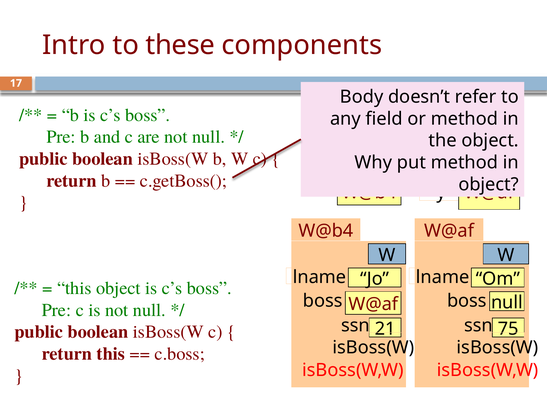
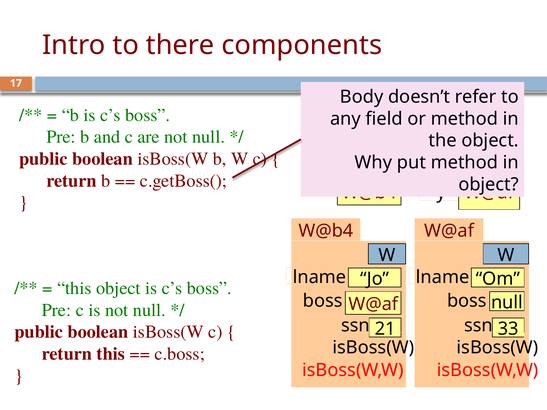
these: these -> there (180, 45)
75: 75 -> 33 (508, 329)
